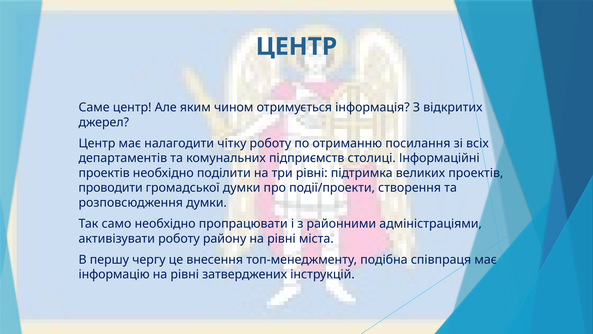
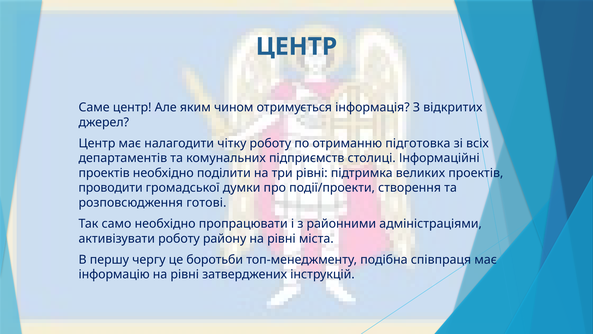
посилання: посилання -> підготовка (418, 143)
розповсюдження думки: думки -> готові (206, 202)
внесення: внесення -> боротьби (215, 259)
